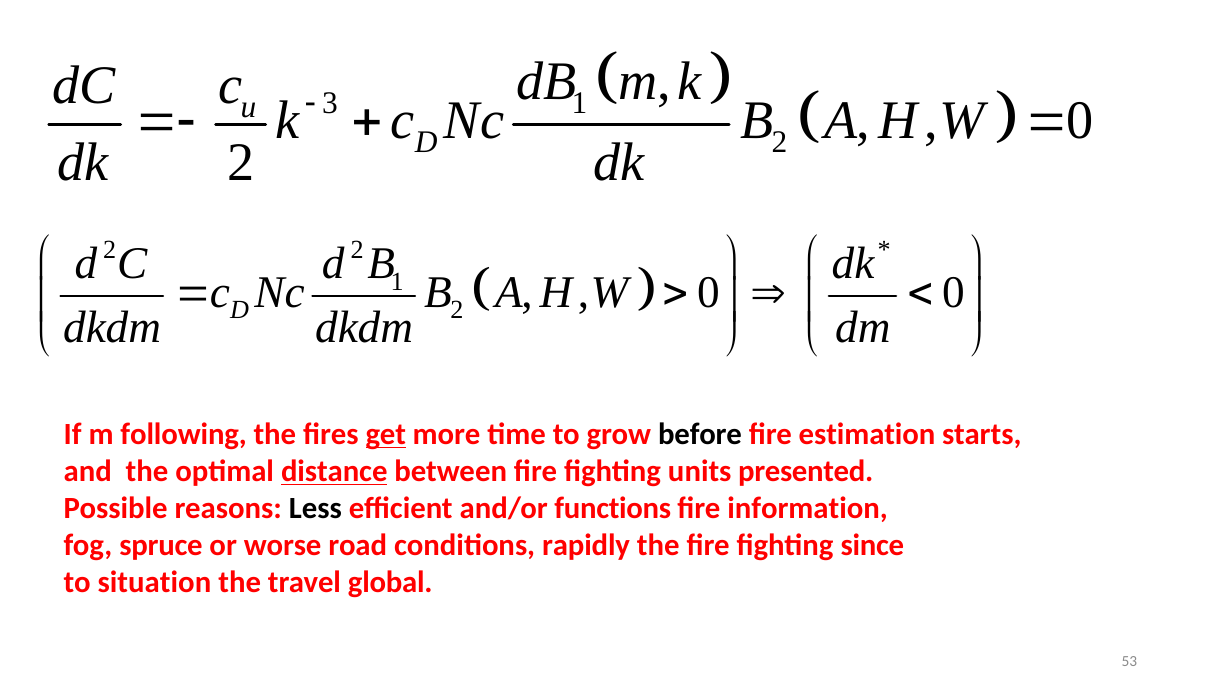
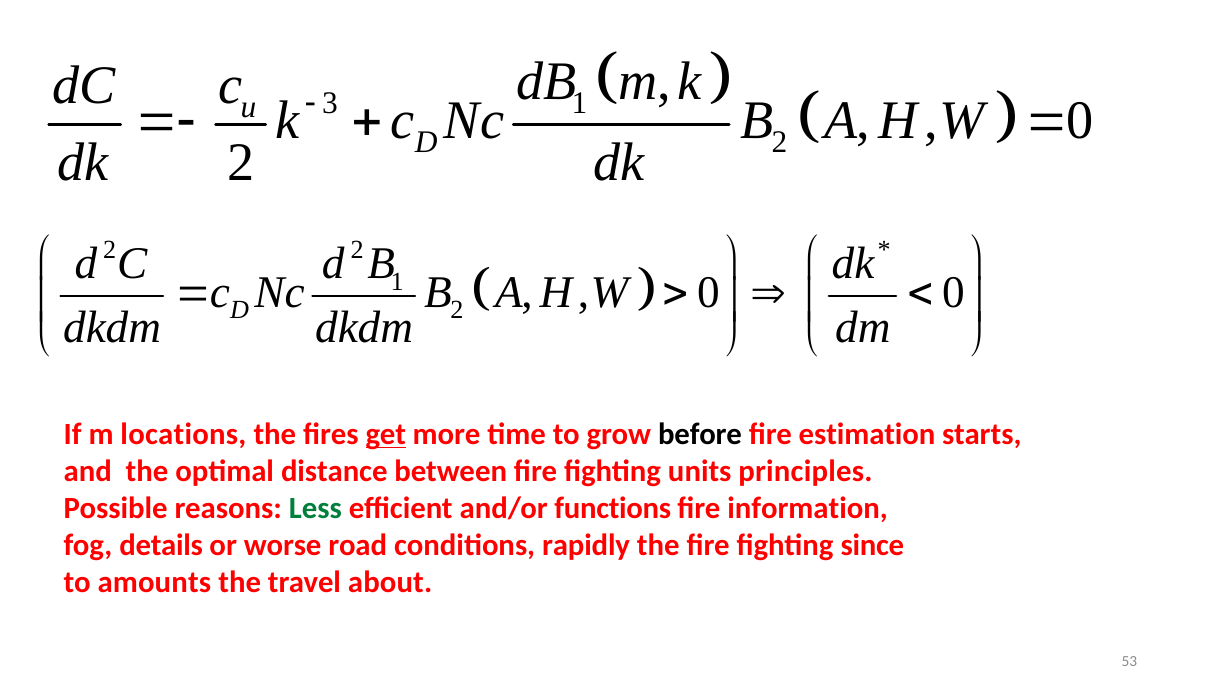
following: following -> locations (183, 434)
distance underline: present -> none (334, 471)
presented: presented -> principles (805, 471)
Less colour: black -> green (315, 508)
spruce: spruce -> details (161, 545)
situation: situation -> amounts (154, 582)
global: global -> about (390, 582)
